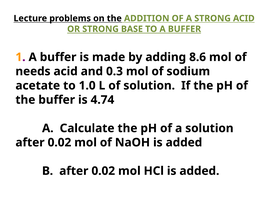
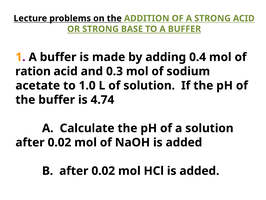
8.6: 8.6 -> 0.4 (198, 57)
needs: needs -> ration (33, 71)
